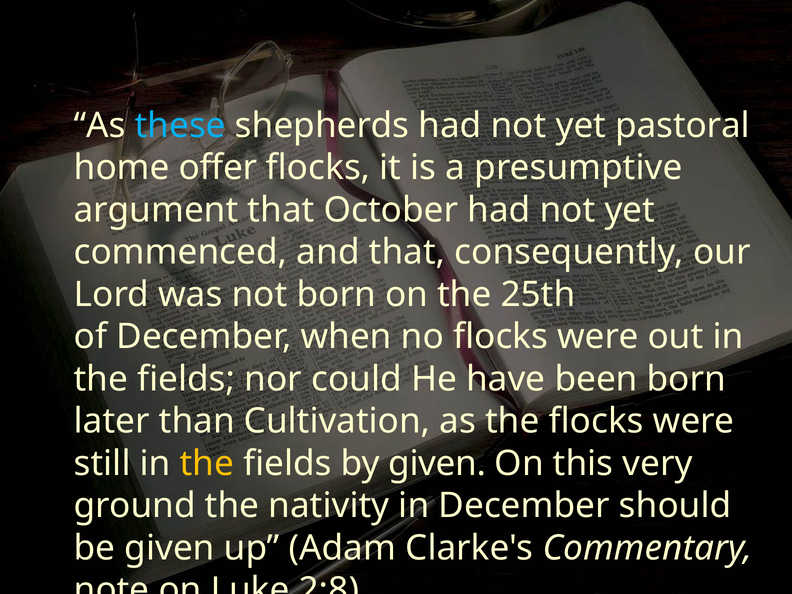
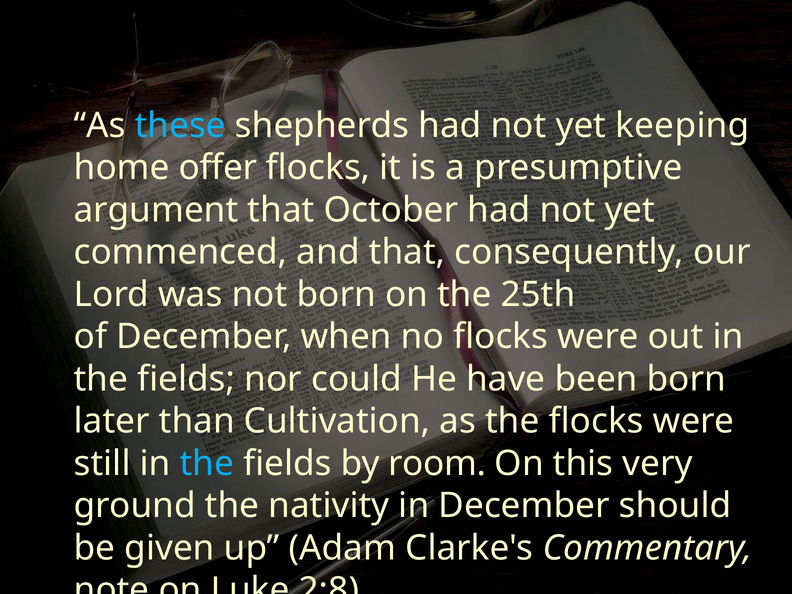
pastoral: pastoral -> keeping (682, 125)
the colour: yellow -> light blue (207, 463)
by given: given -> room (437, 463)
